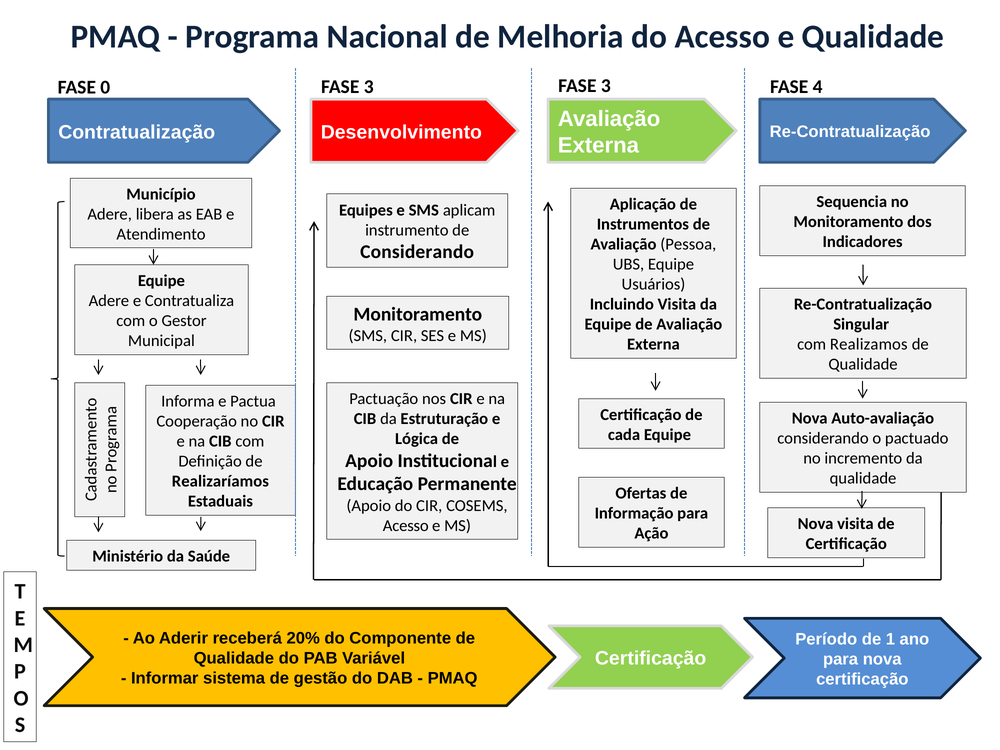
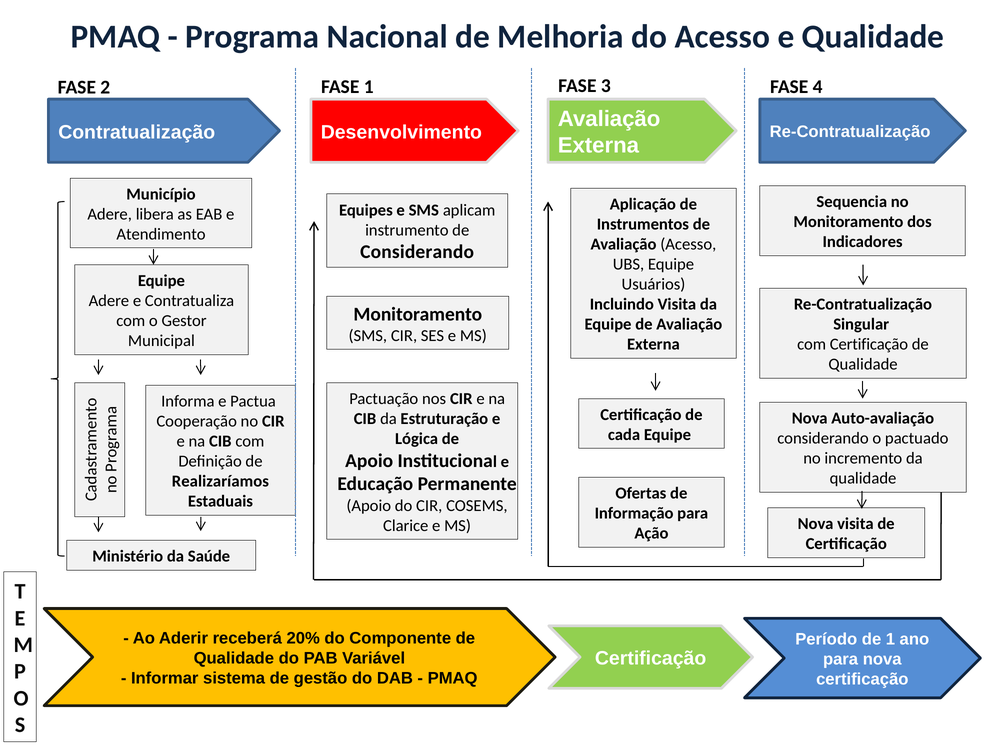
3: 3 -> 1 (369, 87)
0: 0 -> 2 (105, 87)
Avaliação Pessoa: Pessoa -> Acesso (688, 244)
com Realizamos: Realizamos -> Certificação (869, 344)
Acesso: Acesso -> Clarice (406, 526)
